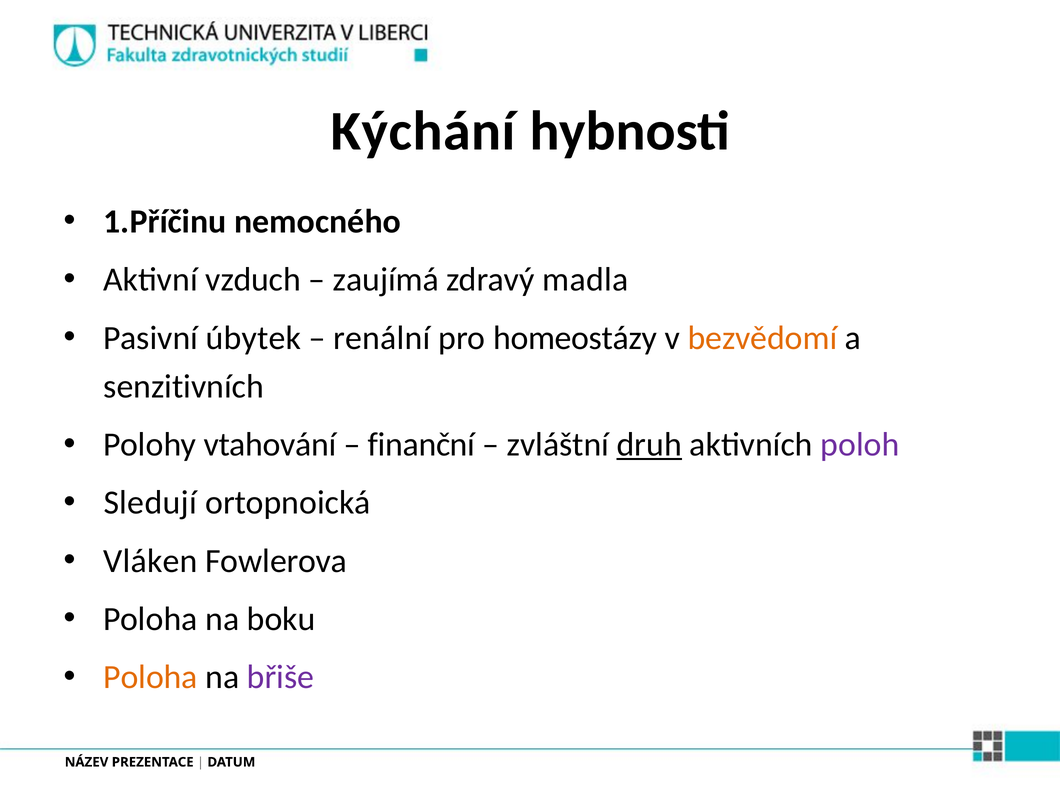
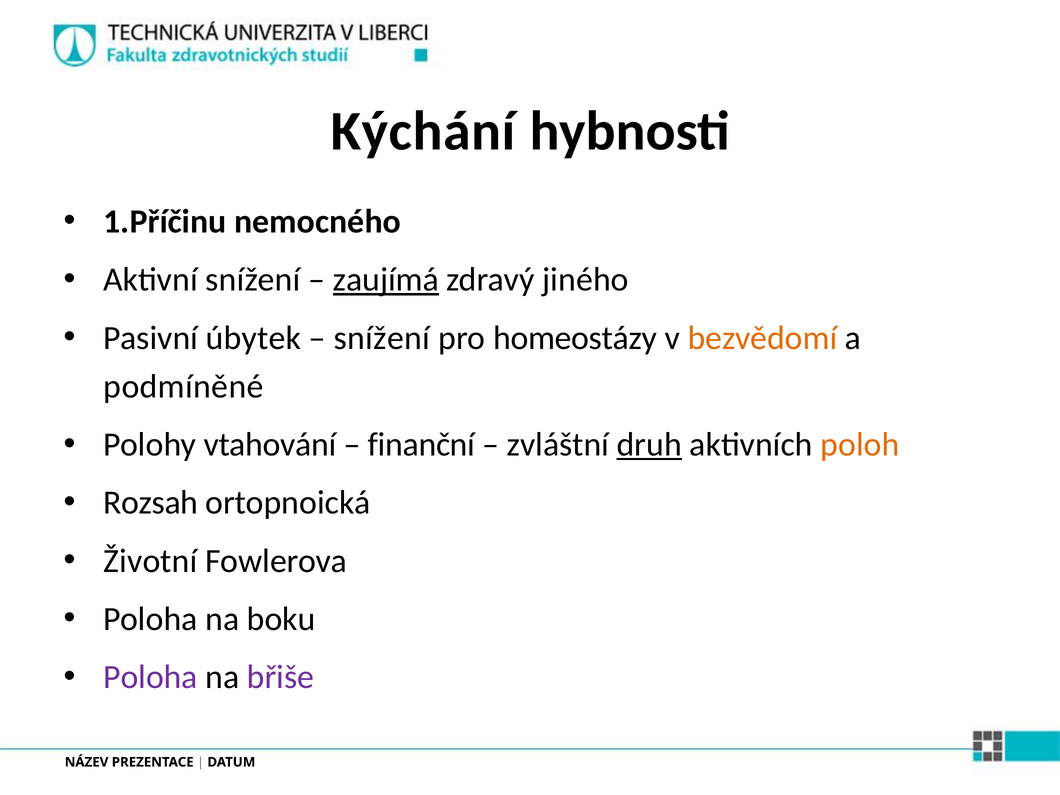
Aktivní vzduch: vzduch -> snížení (253, 280)
zaujímá underline: none -> present (386, 280)
madla: madla -> jiného (585, 280)
renální: renální -> snížení (382, 338)
senzitivních: senzitivních -> podmíněné (183, 387)
poloh colour: purple -> orange (860, 445)
Sledují: Sledují -> Rozsah (151, 503)
Vláken: Vláken -> Životní (150, 561)
Poloha colour: orange -> purple (151, 677)
